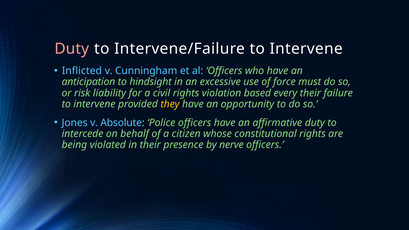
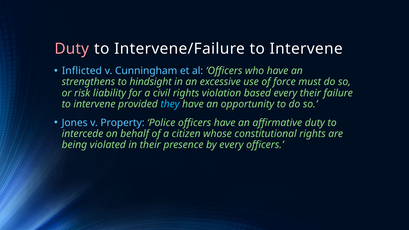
anticipation: anticipation -> strengthens (88, 82)
they colour: yellow -> light blue (170, 104)
Absolute: Absolute -> Property (122, 123)
by nerve: nerve -> every (231, 145)
